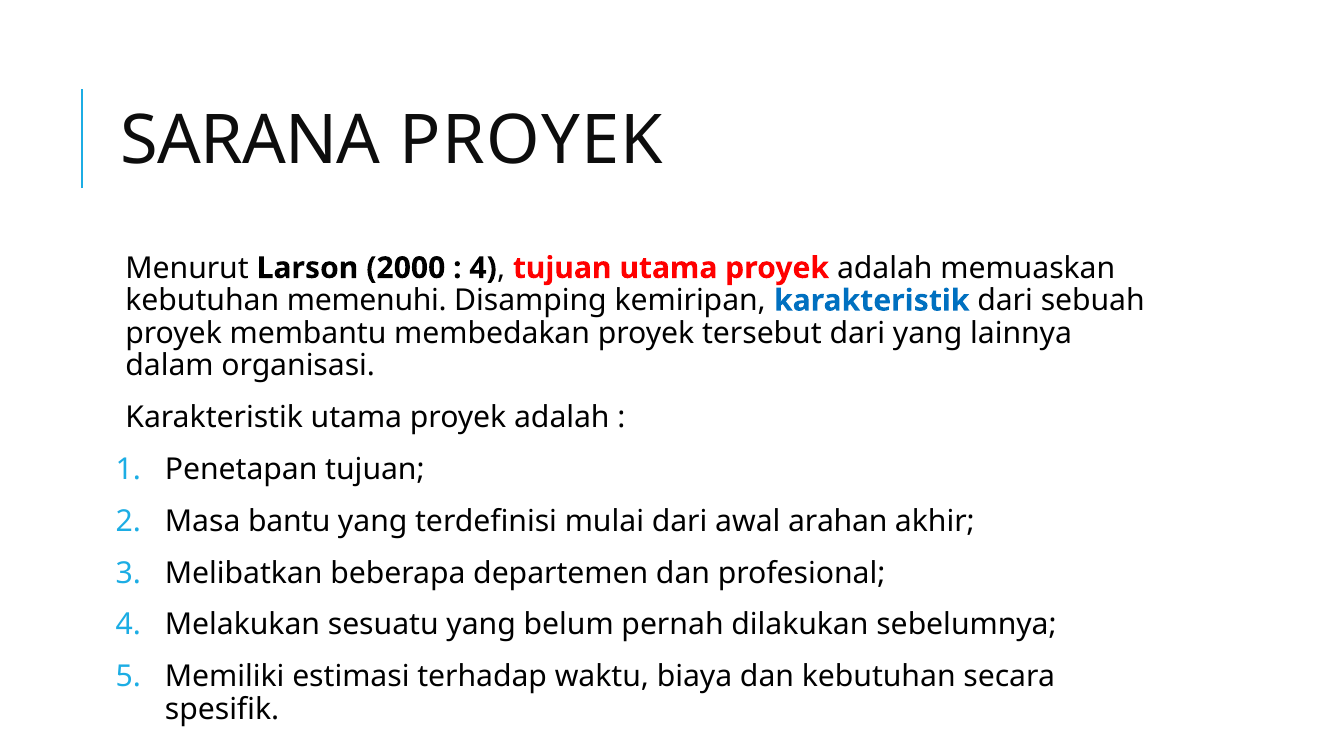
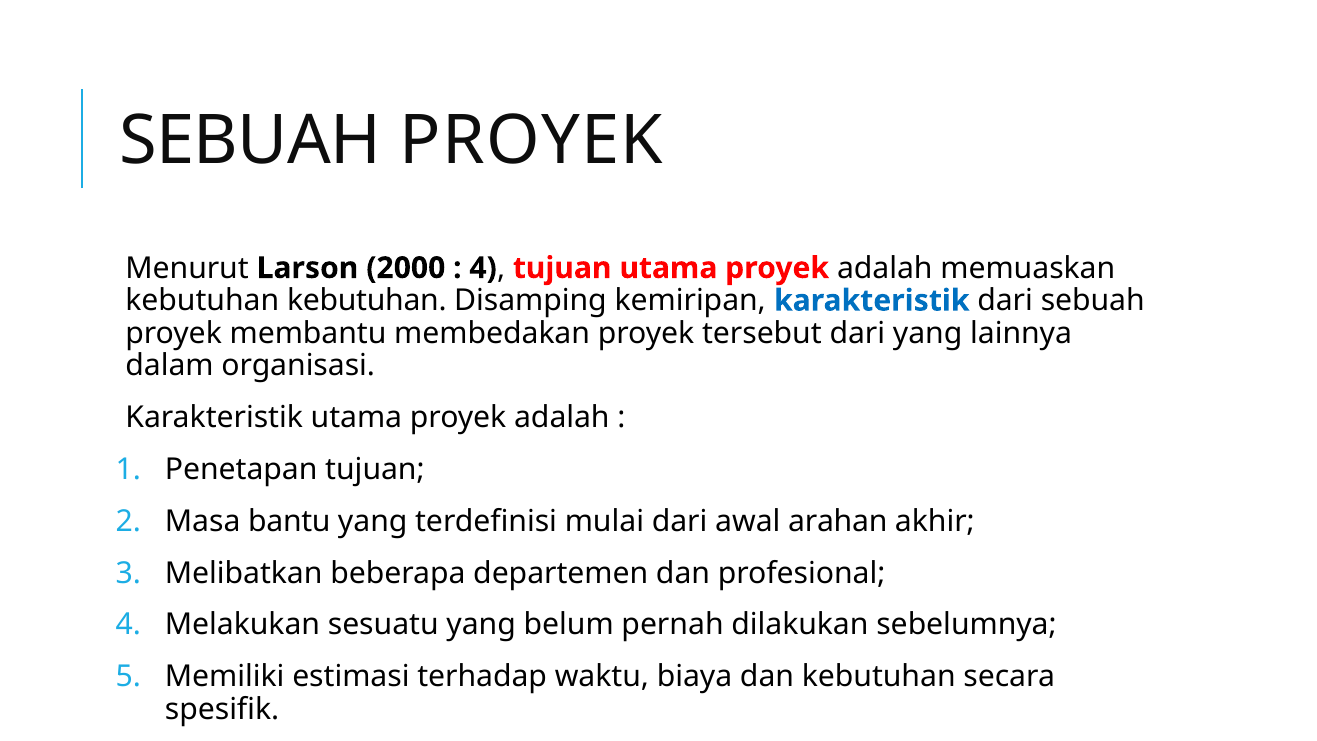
SARANA: SARANA -> SEBUAH (250, 141)
kebutuhan memenuhi: memenuhi -> kebutuhan (367, 301)
